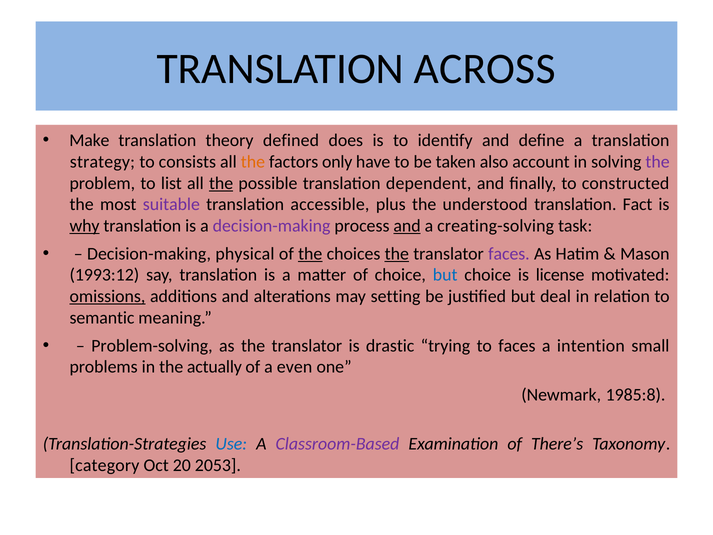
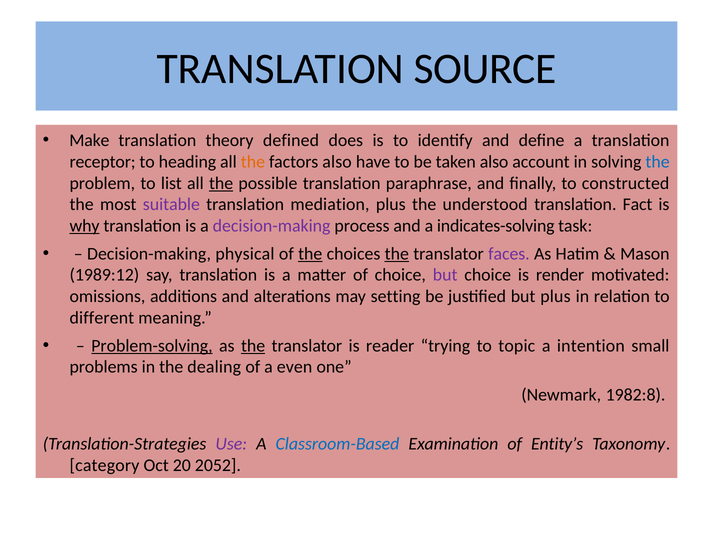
ACROSS: ACROSS -> SOURCE (485, 69)
strategy: strategy -> receptor (103, 162)
consists: consists -> heading (187, 162)
factors only: only -> also (337, 162)
the colour: purple -> blue (658, 162)
dependent: dependent -> paraphrase (429, 183)
accessible: accessible -> mediation (330, 204)
and underline: present -> none (407, 226)
creating-solving: creating-solving -> indicates-solving (496, 226)
1993:12: 1993:12 -> 1989:12 (104, 275)
but colour: blue -> purple (445, 275)
license: license -> render (560, 275)
omissions underline: present -> none (107, 296)
but deal: deal -> plus (555, 296)
semantic: semantic -> different (102, 318)
Problem-solving underline: none -> present (152, 345)
the underline: none -> present (253, 345)
drastic: drastic -> reader (390, 345)
to faces: faces -> topic (517, 345)
actually: actually -> dealing (214, 367)
1985:8: 1985:8 -> 1982:8 (636, 395)
Use colour: blue -> purple (231, 444)
Classroom-Based colour: purple -> blue (337, 444)
There’s: There’s -> Entity’s (557, 444)
2053: 2053 -> 2052 (218, 465)
